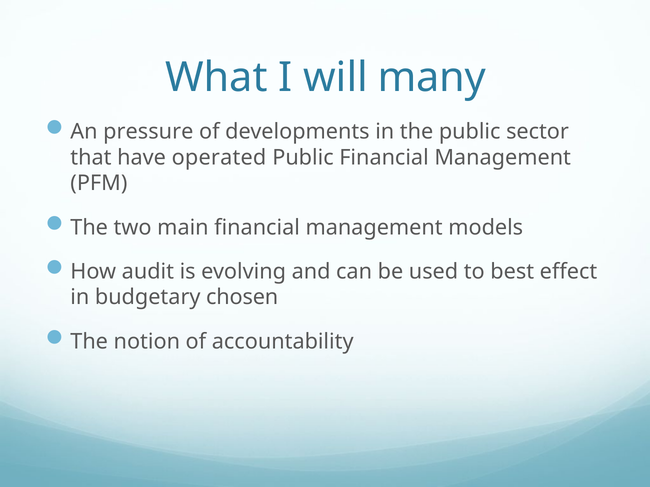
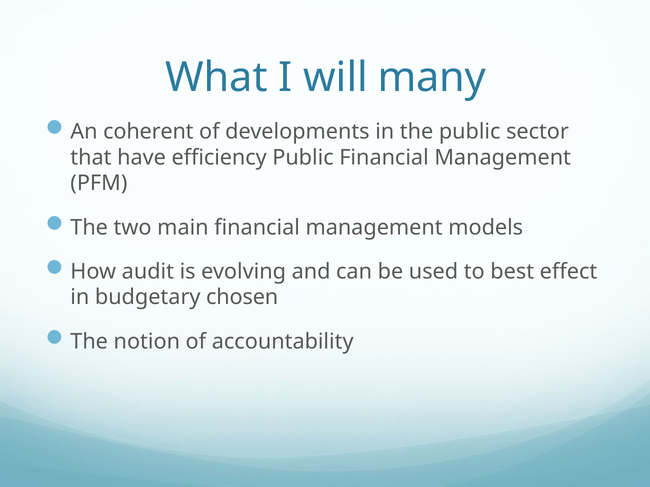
pressure: pressure -> coherent (148, 132)
operated: operated -> efficiency (219, 158)
